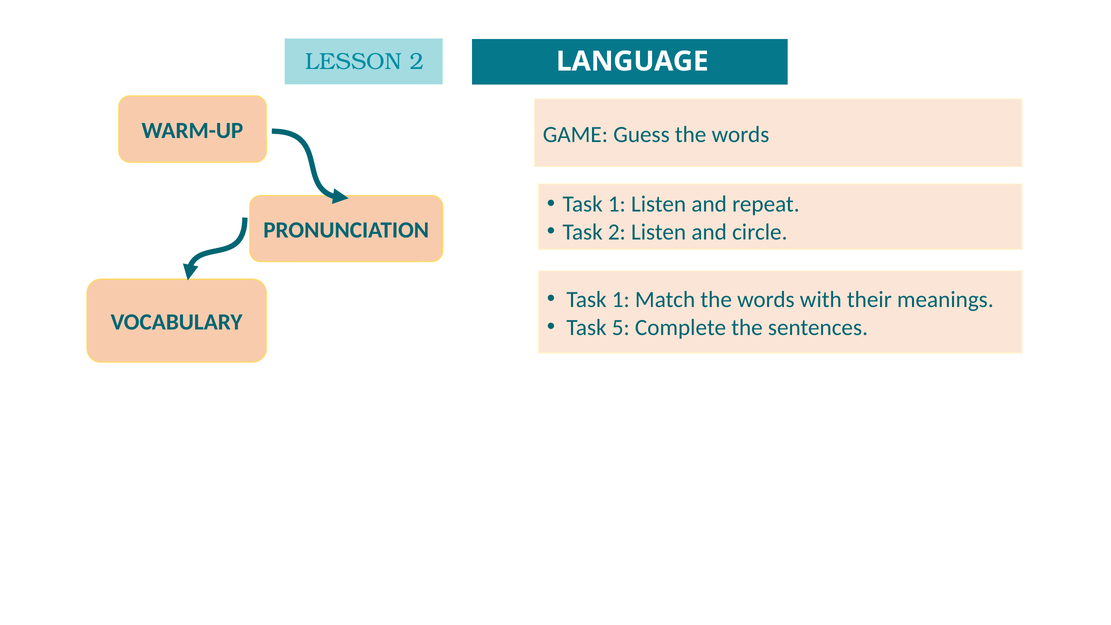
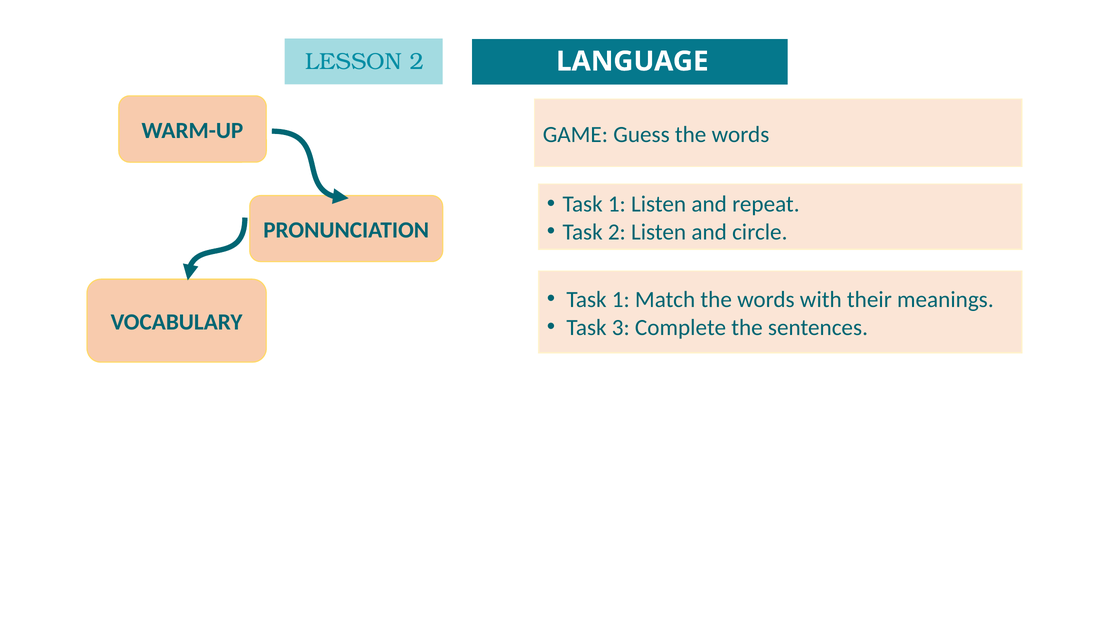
5: 5 -> 3 (621, 327)
